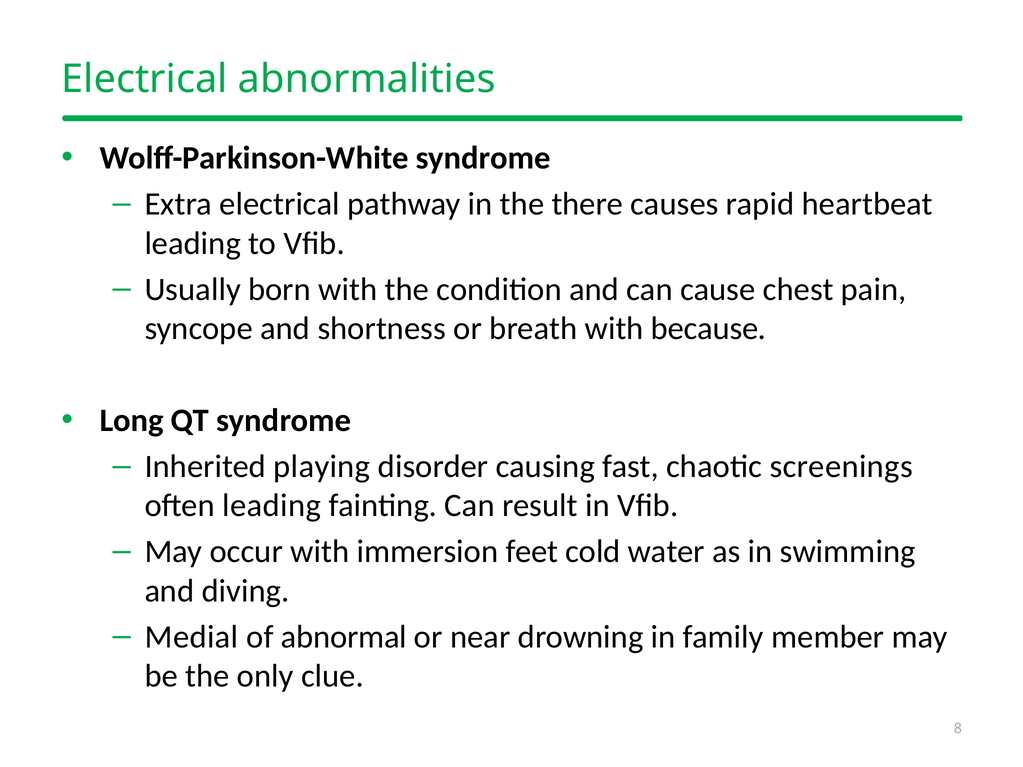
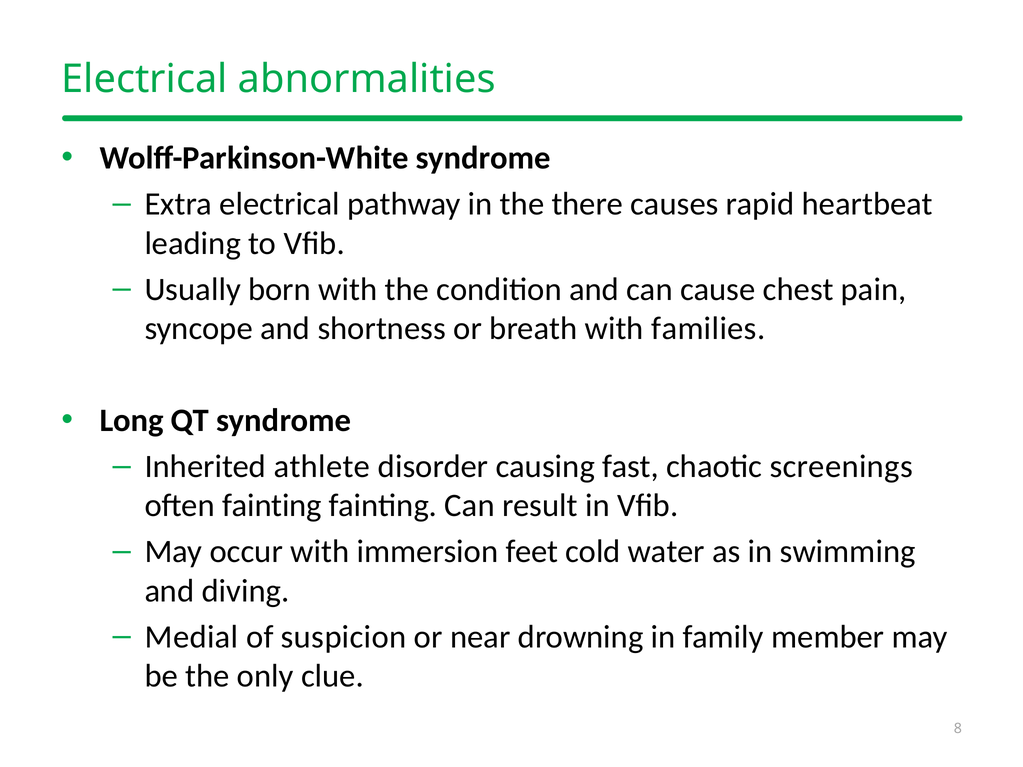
because: because -> families (708, 329)
playing: playing -> athlete (322, 467)
often leading: leading -> fainting (272, 506)
abnormal: abnormal -> suspicion (344, 637)
